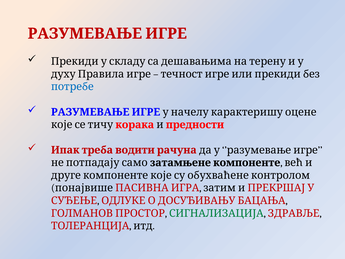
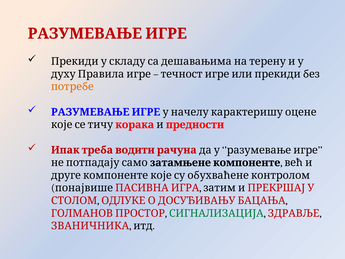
потребе colour: blue -> orange (72, 87)
СУЂЕЊЕ: СУЂЕЊЕ -> СТОЛОМ (74, 200)
ТОЛЕРАНЦИЈА: ТОЛЕРАНЦИЈА -> ЗВАНИЧНИКА (90, 226)
